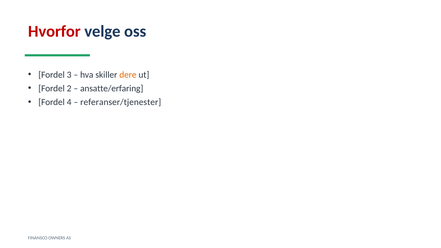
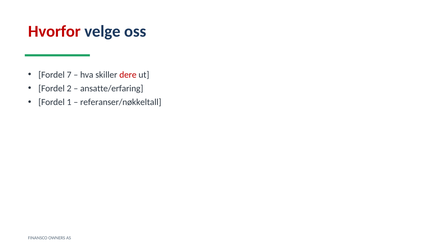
3: 3 -> 7 (69, 75)
dere colour: orange -> red (128, 75)
4: 4 -> 1 (69, 102)
referanser/tjenester: referanser/tjenester -> referanser/nøkkeltall (121, 102)
